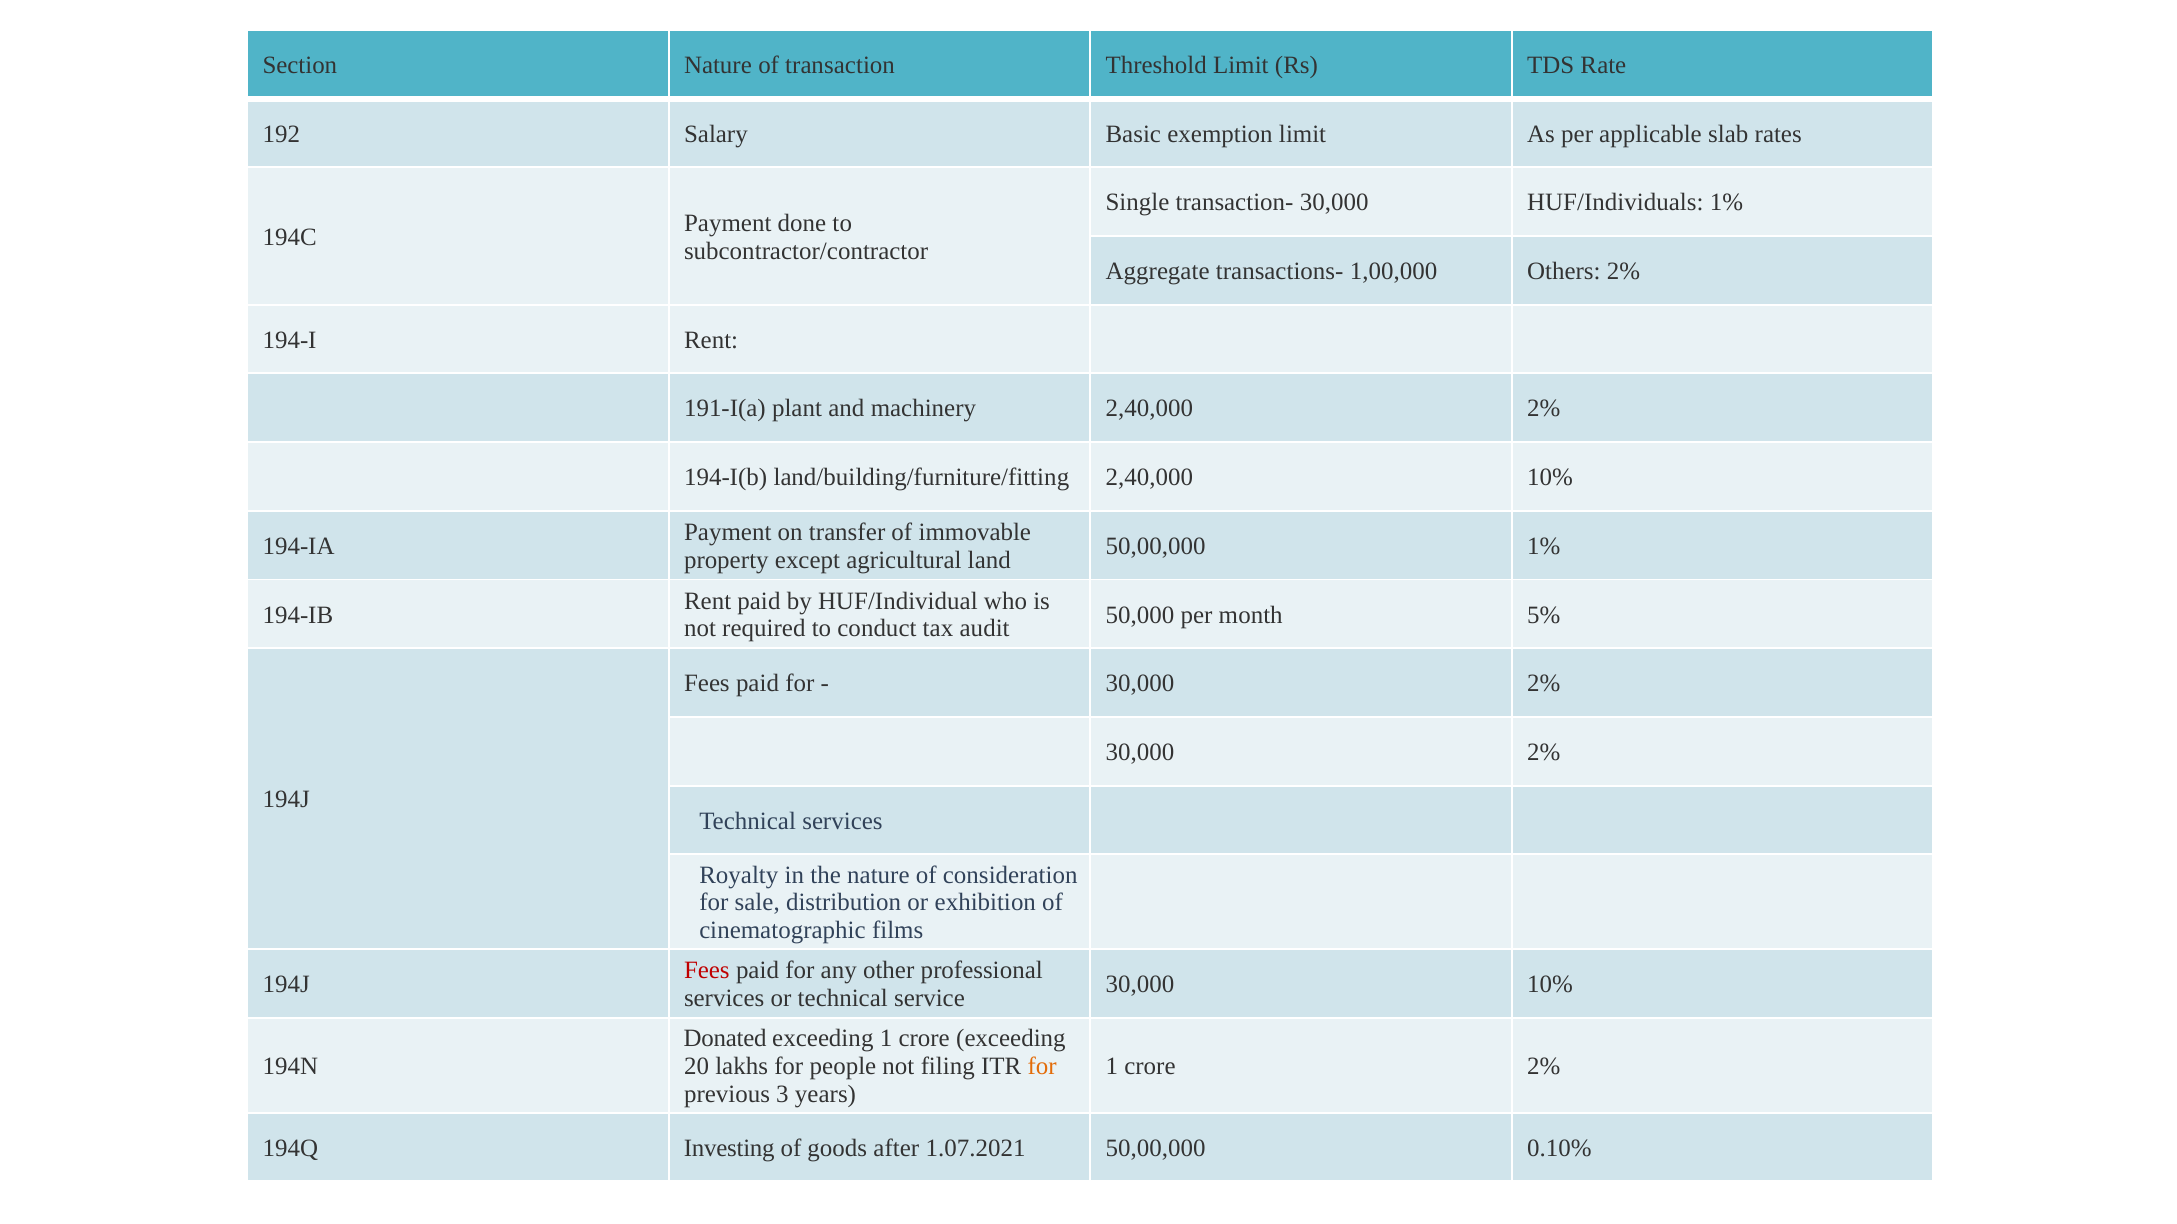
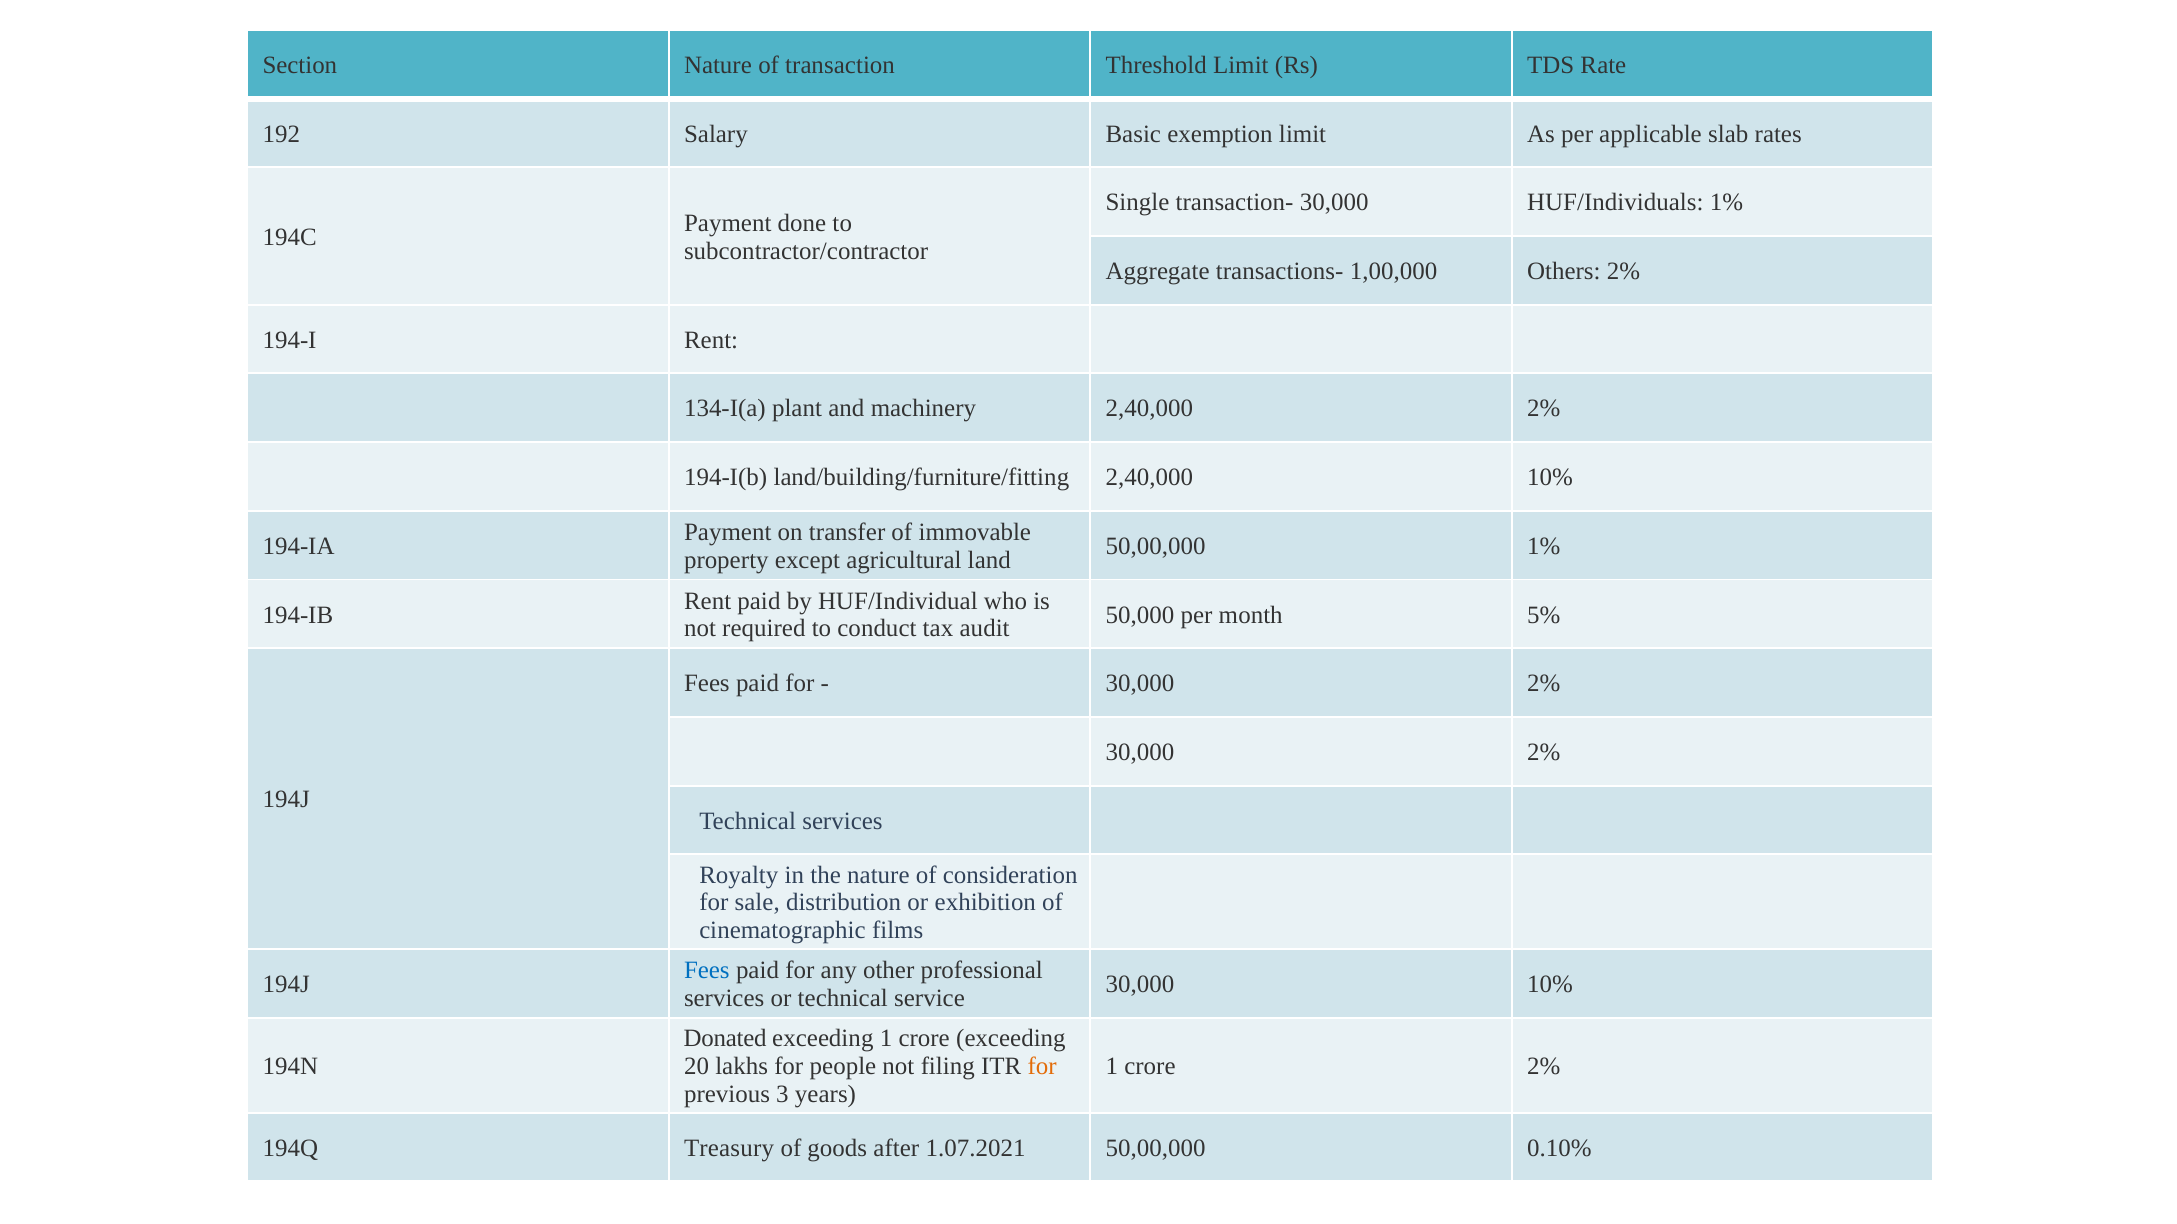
191-I(a: 191-I(a -> 134-I(a (725, 409)
Fees colour: red -> blue (707, 971)
Investing: Investing -> Treasury (729, 1149)
